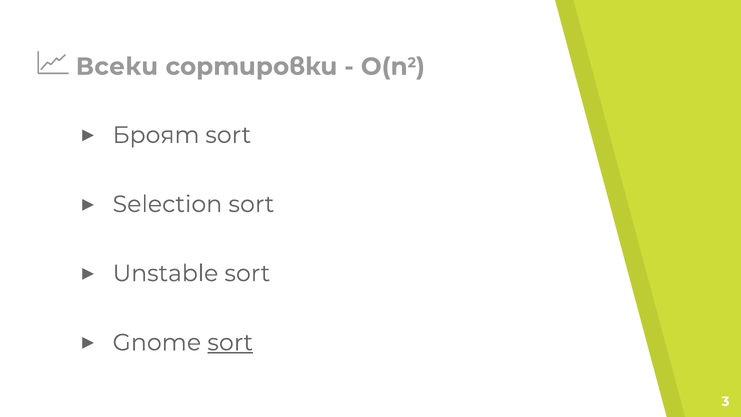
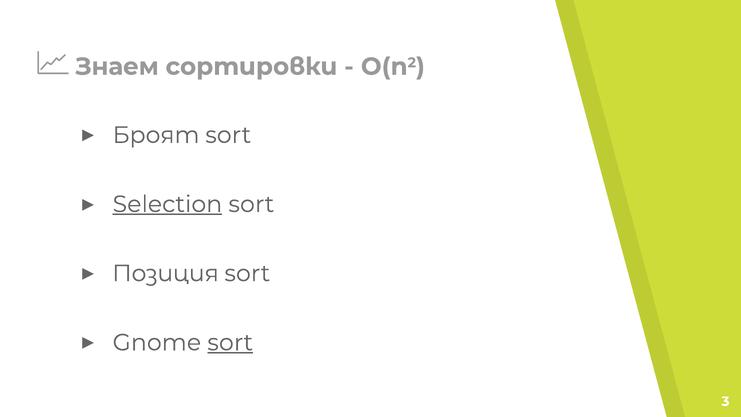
Всеки: Всеки -> Знаем (117, 67)
Selection underline: none -> present (167, 204)
Unstable: Unstable -> Позиция (166, 273)
